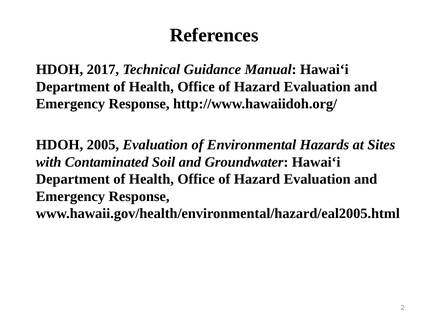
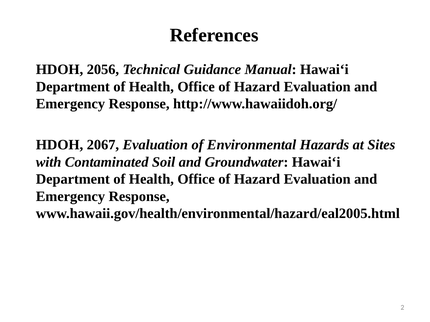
2017: 2017 -> 2056 (103, 70)
2005: 2005 -> 2067 (103, 145)
